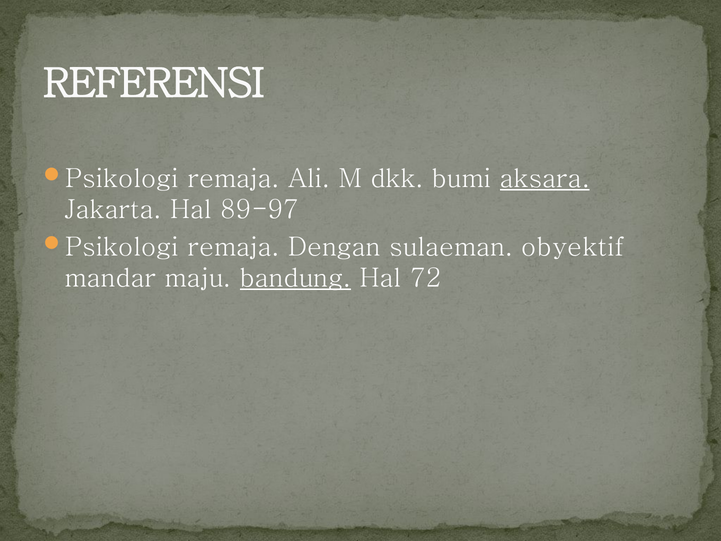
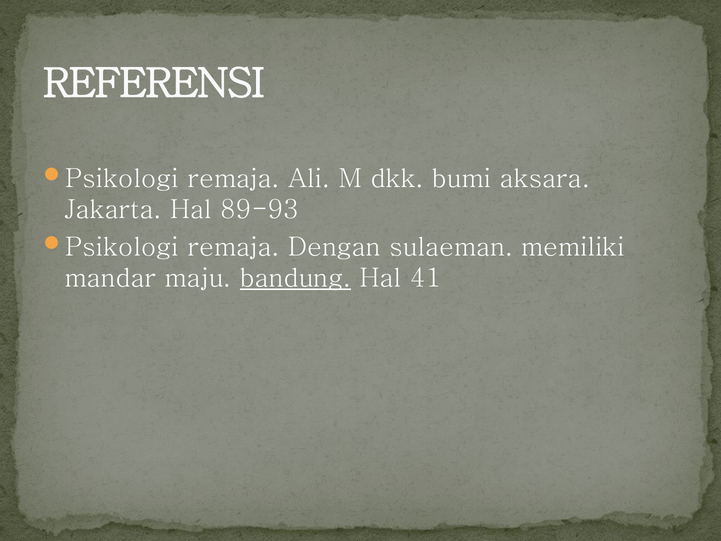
aksara underline: present -> none (545, 178)
89-97: 89-97 -> 89-93 (260, 210)
obyektif: obyektif -> memiliki (573, 247)
72: 72 -> 41 (426, 278)
